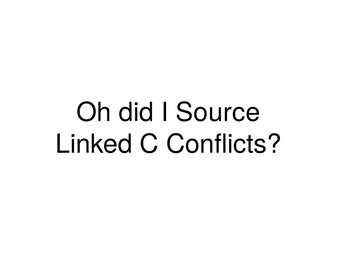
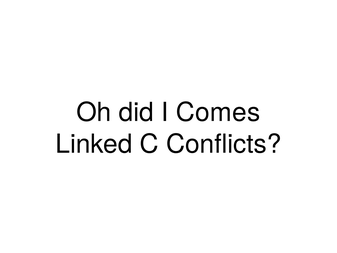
Source: Source -> Comes (218, 112)
